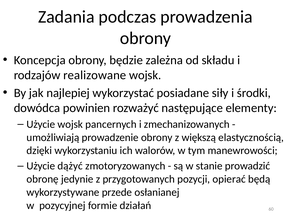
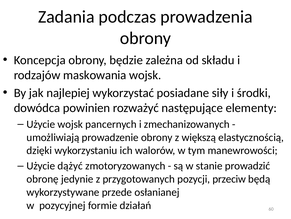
realizowane: realizowane -> maskowania (95, 75)
opierać: opierać -> przeciw (229, 179)
